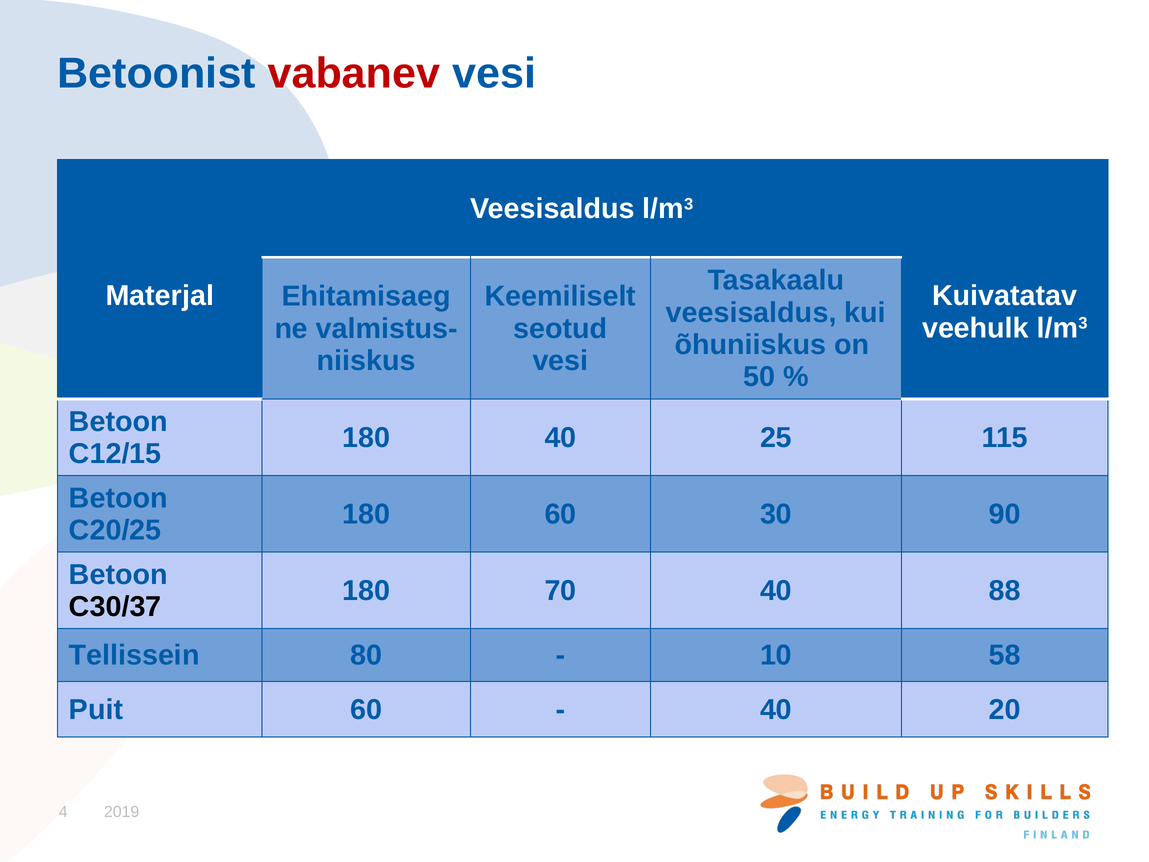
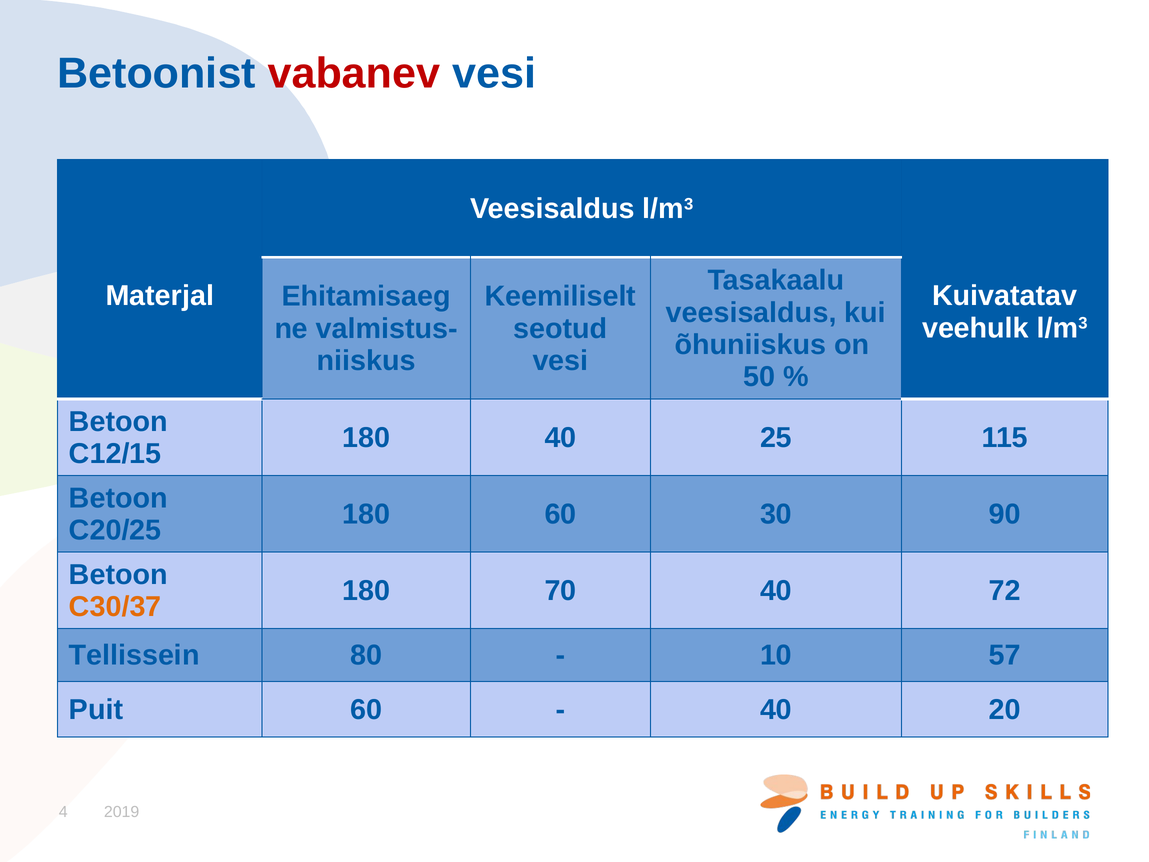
88: 88 -> 72 (1005, 590)
C30/37 colour: black -> orange (115, 607)
58: 58 -> 57 (1005, 655)
